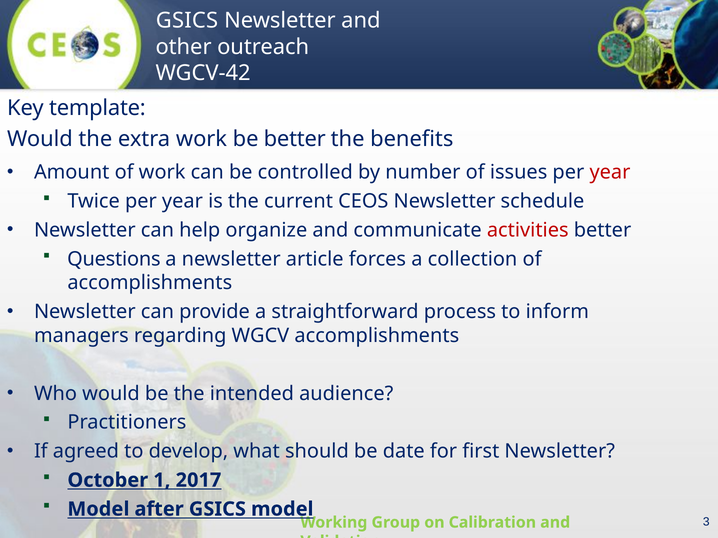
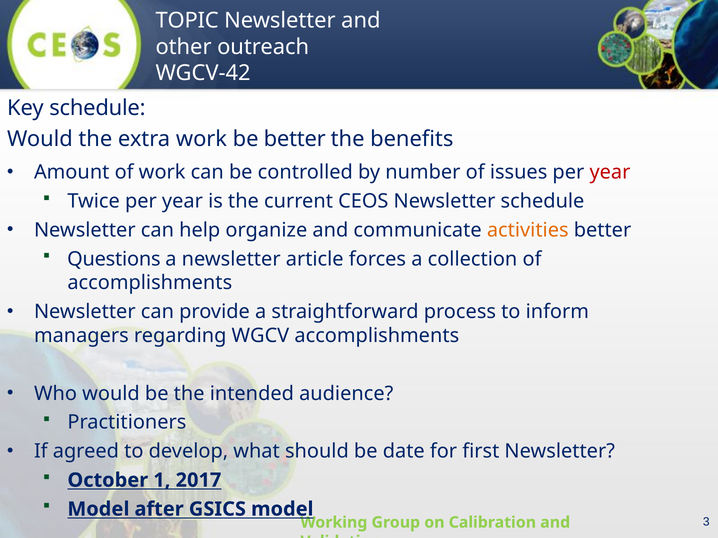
GSICS: GSICS -> TOPIC (187, 21)
Key template: template -> schedule (97, 108)
activities colour: red -> orange (528, 230)
